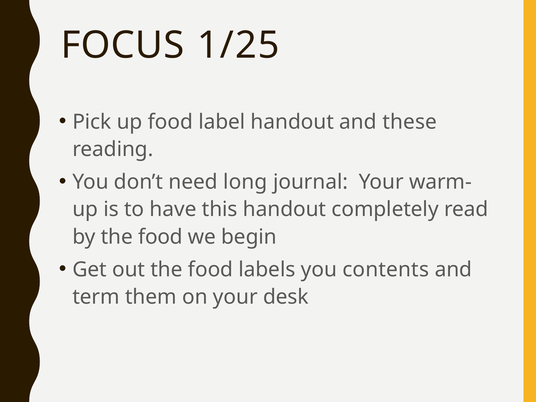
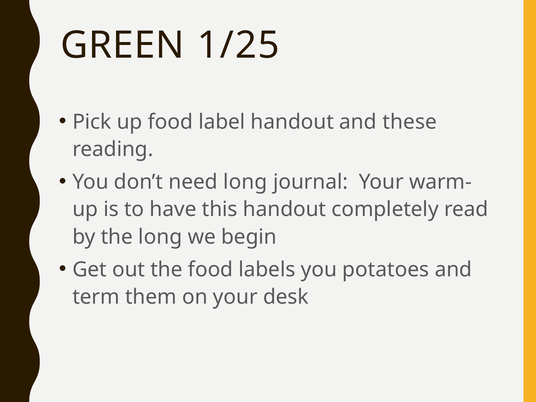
FOCUS: FOCUS -> GREEN (123, 45)
by the food: food -> long (160, 237)
contents: contents -> potatoes (386, 270)
